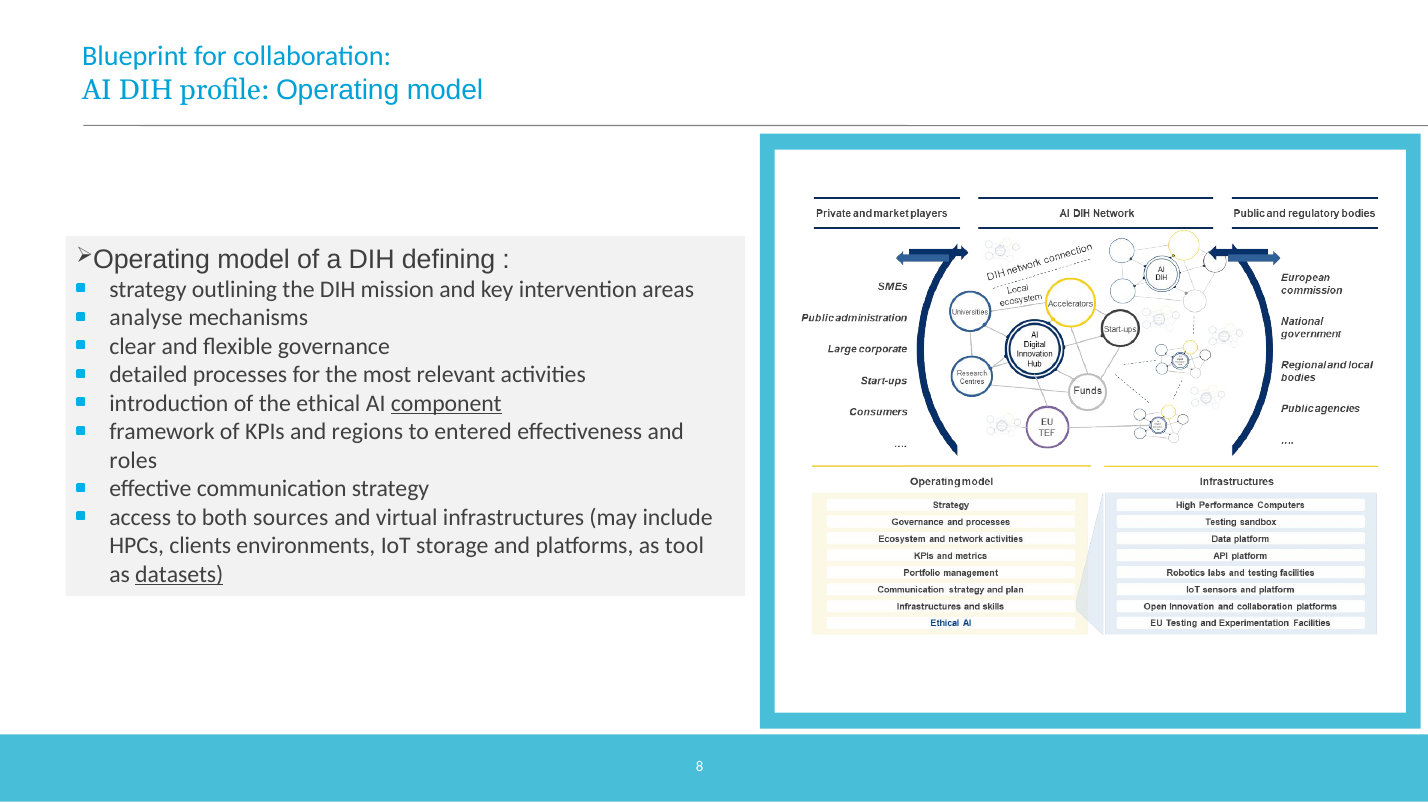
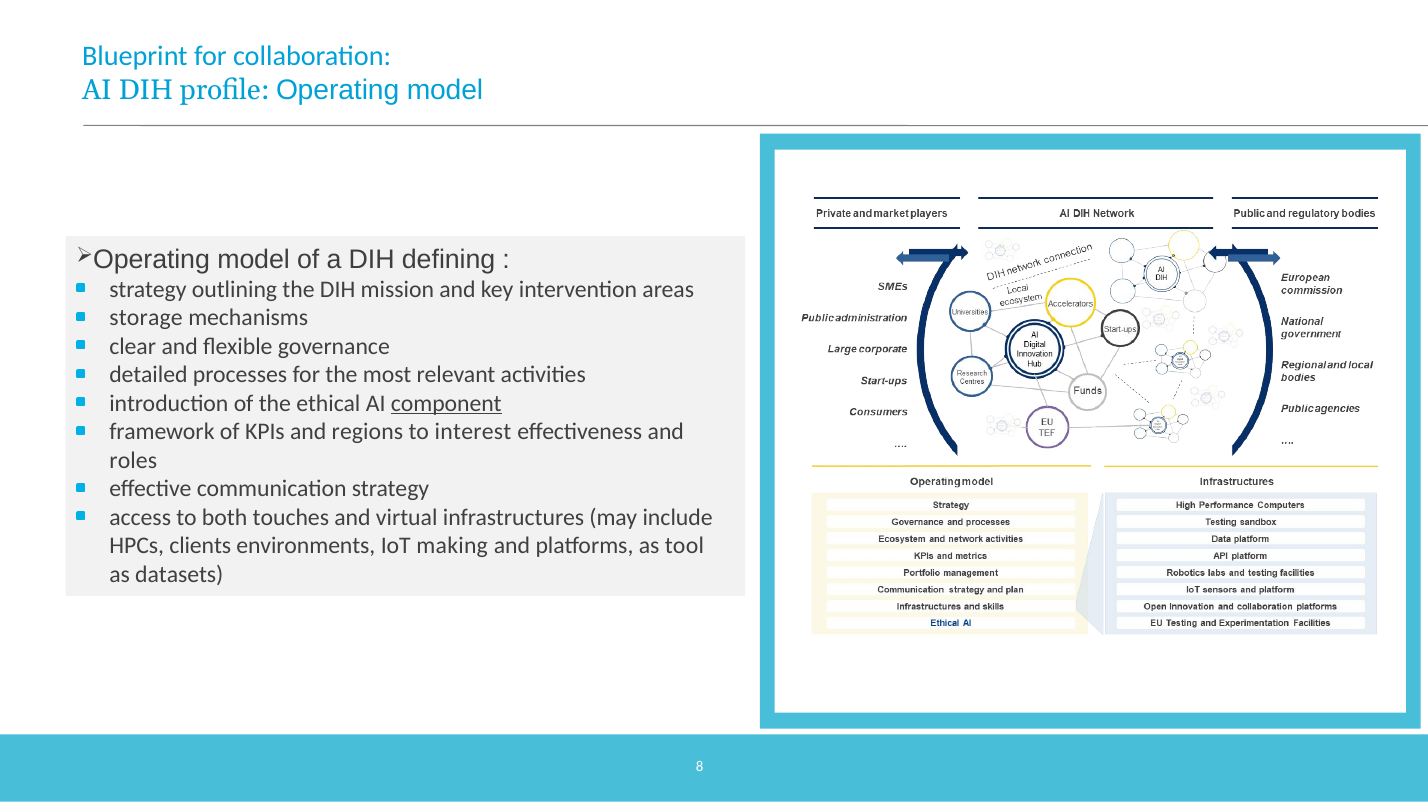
analyse: analyse -> storage (146, 318)
entered: entered -> interest (473, 432)
sources: sources -> touches (291, 517)
storage: storage -> making (452, 546)
datasets underline: present -> none (179, 574)
